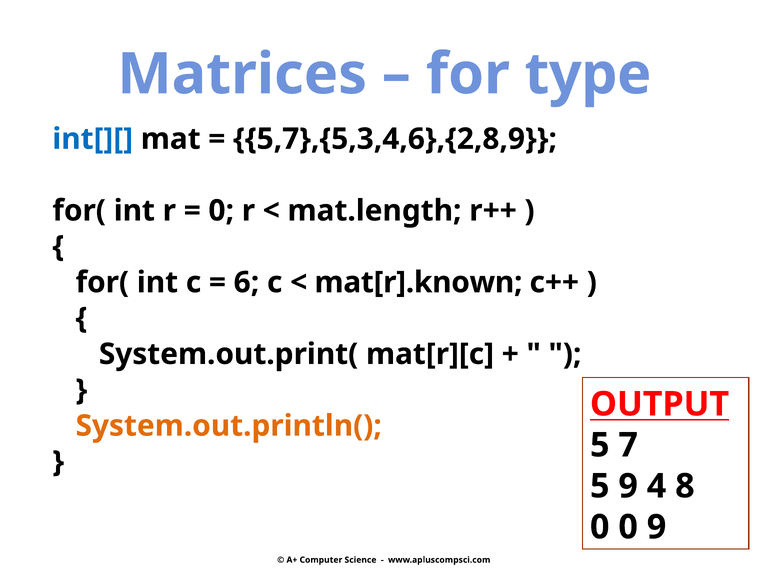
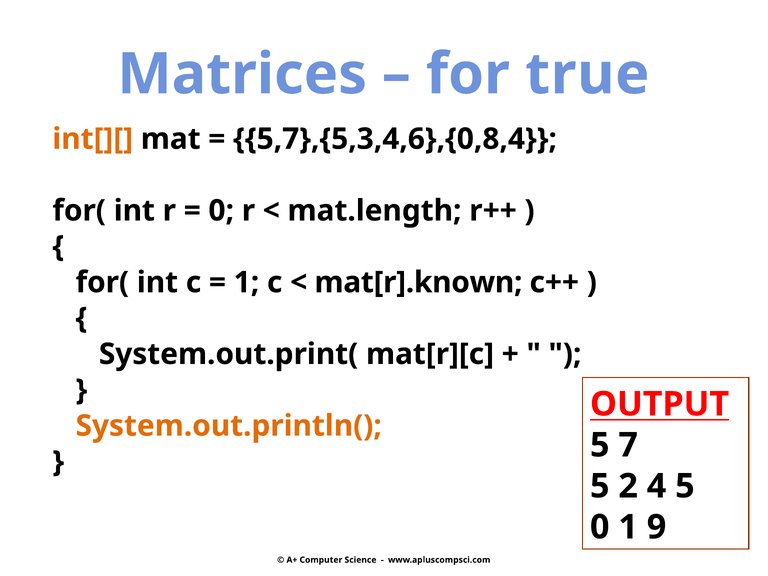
type: type -> true (587, 74)
int[][ colour: blue -> orange (93, 139)
5,7},{5,3,4,6},{2,8,9: 5,7},{5,3,4,6},{2,8,9 -> 5,7},{5,3,4,6},{0,8,4 (395, 139)
6: 6 -> 1 (246, 282)
5 9: 9 -> 2 (628, 486)
4 8: 8 -> 5 (685, 486)
0 0: 0 -> 1 (628, 527)
